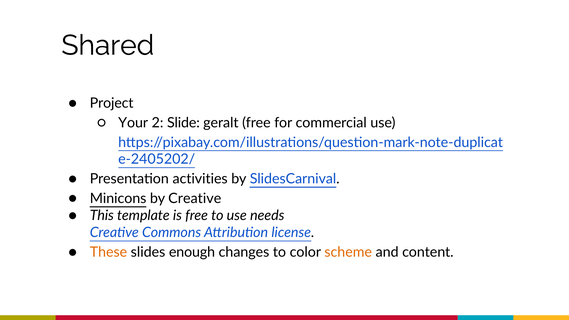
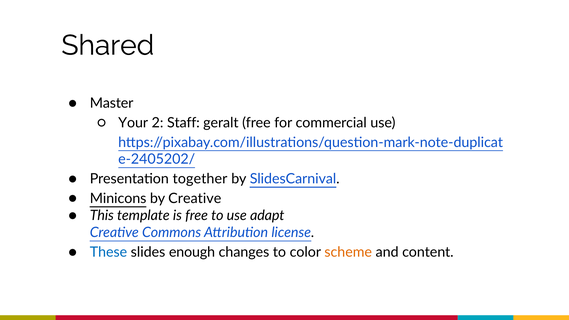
Project: Project -> Master (112, 103)
Slide: Slide -> Staff (183, 123)
activities: activities -> together (200, 179)
needs: needs -> adapt (267, 216)
These colour: orange -> blue (108, 252)
